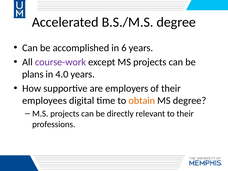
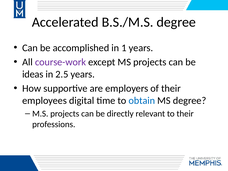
6: 6 -> 1 (124, 48)
plans: plans -> ideas (33, 74)
4.0: 4.0 -> 2.5 (62, 74)
obtain colour: orange -> blue (142, 101)
